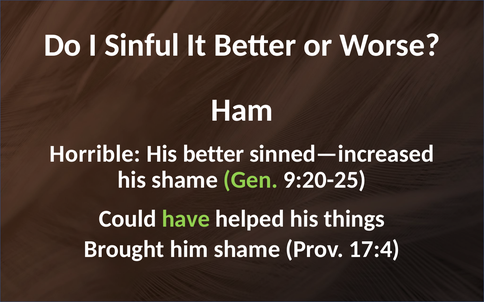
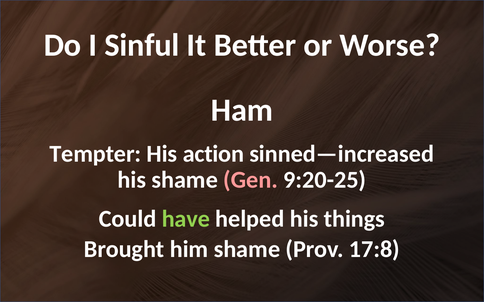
Horrible: Horrible -> Tempter (95, 154)
His better: better -> action (213, 154)
Gen colour: light green -> pink (251, 180)
17:4: 17:4 -> 17:8 (374, 250)
